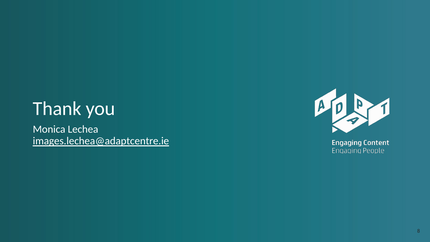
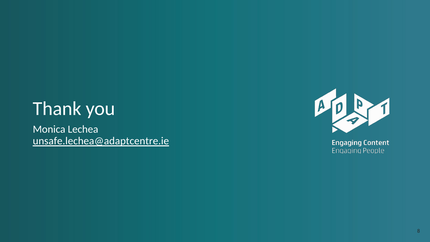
images.lechea@adaptcentre.ie: images.lechea@adaptcentre.ie -> unsafe.lechea@adaptcentre.ie (101, 141)
